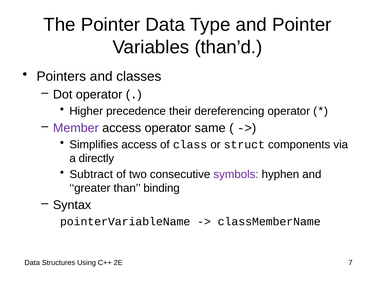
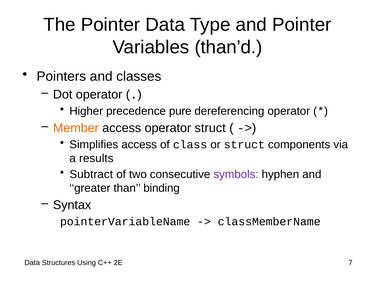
their: their -> pure (180, 111)
Member colour: purple -> orange (76, 128)
operator same: same -> struct (210, 128)
directly: directly -> results (96, 158)
